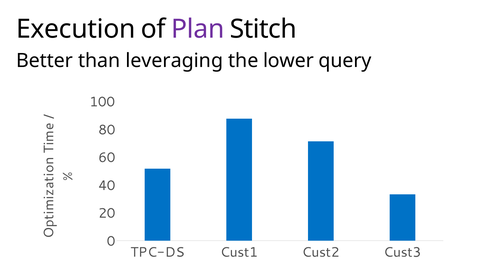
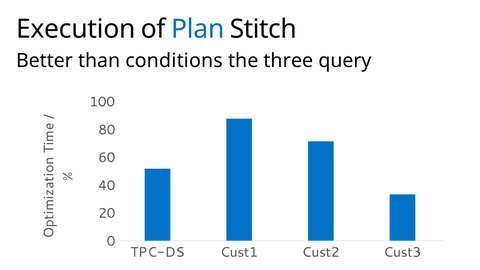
Plan colour: purple -> blue (198, 29)
leveraging: leveraging -> conditions (174, 61)
lower: lower -> three (288, 61)
